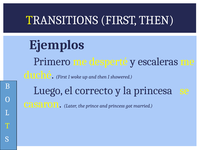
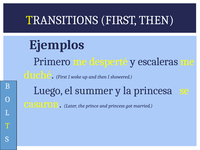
correcto: correcto -> summer (94, 91)
